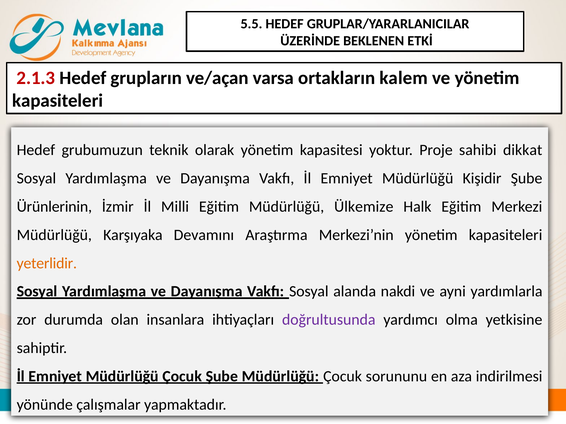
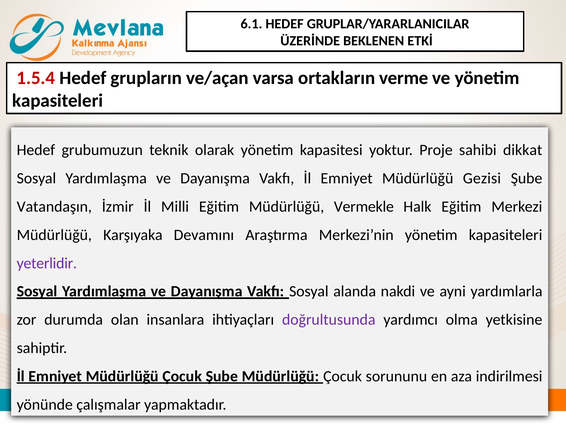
5.5: 5.5 -> 6.1 (251, 24)
2.1.3: 2.1.3 -> 1.5.4 (36, 78)
kalem: kalem -> verme (404, 78)
Kişidir: Kişidir -> Gezisi (482, 179)
Ürünlerinin: Ürünlerinin -> Vatandaşın (54, 207)
Ülkemize: Ülkemize -> Vermekle (364, 207)
yeterlidir colour: orange -> purple (47, 264)
